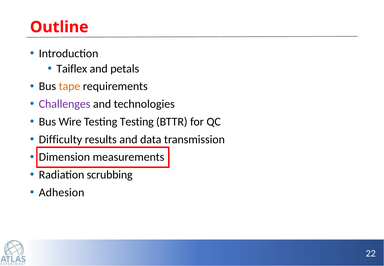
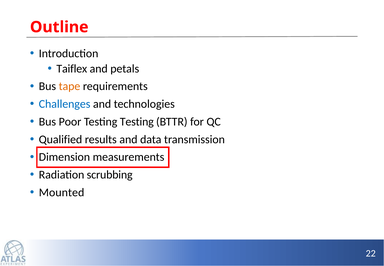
Challenges colour: purple -> blue (65, 104)
Wire: Wire -> Poor (70, 122)
Difficulty: Difficulty -> Qualified (60, 139)
Adhesion: Adhesion -> Mounted (62, 192)
